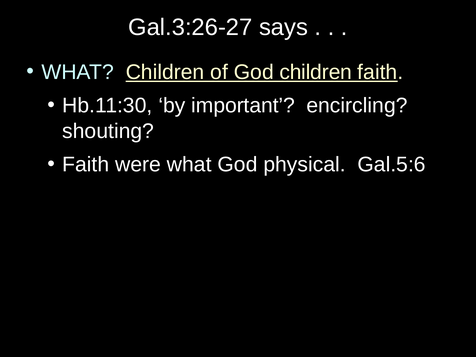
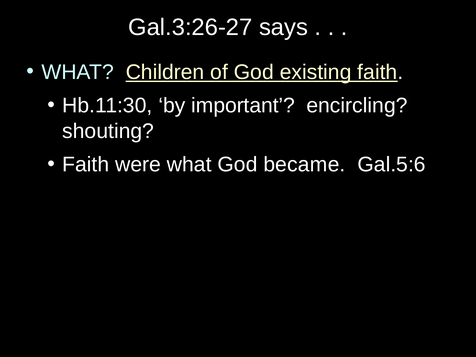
God children: children -> existing (316, 72)
physical: physical -> became (304, 165)
